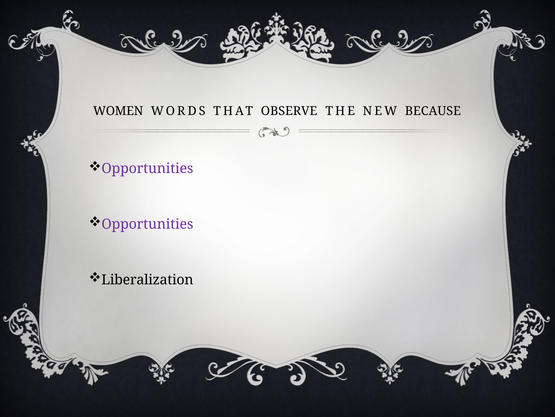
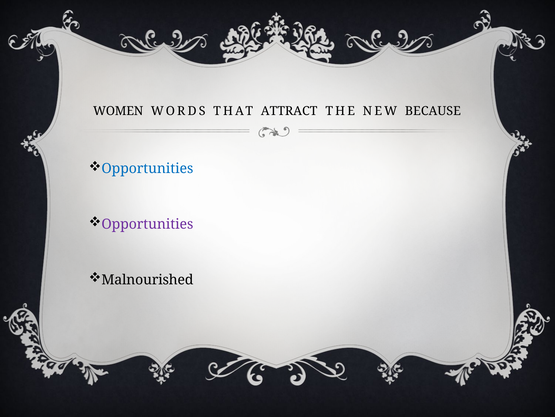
OBSERVE: OBSERVE -> ATTRACT (289, 111)
Opportunities colour: purple -> blue (147, 168)
Liberalization: Liberalization -> Malnourished (147, 279)
